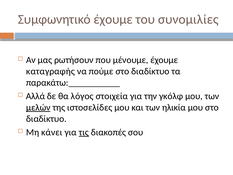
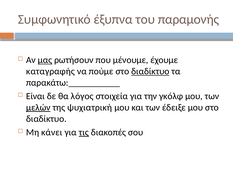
Συμφωνητικό έχουμε: έχουμε -> έξυπνα (113, 19)
συνομιλίες: συνομιλίες -> παραμονής (188, 19)
μας underline: none -> present (45, 60)
διαδίκτυο underline: none -> present (150, 71)
Αλλά: Αλλά -> Είναι (35, 96)
ιστοσελίδες: ιστοσελίδες -> ψυχιατρική (90, 107)
ηλικία: ηλικία -> έδειξε (174, 107)
